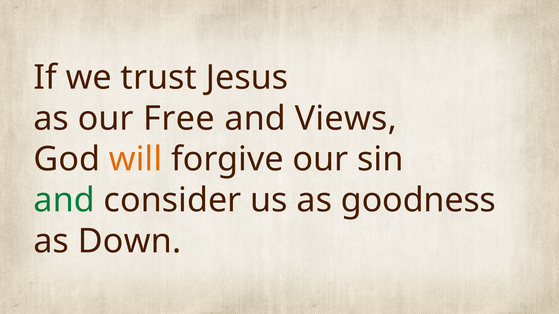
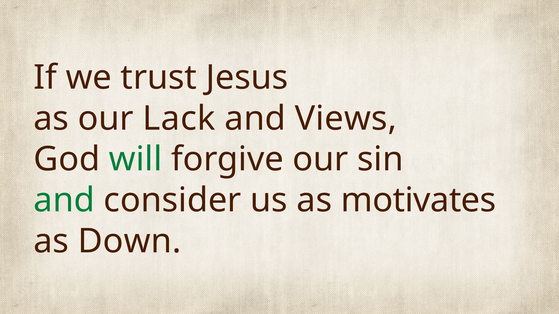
Free: Free -> Lack (179, 119)
will colour: orange -> green (136, 160)
goodness: goodness -> motivates (419, 201)
